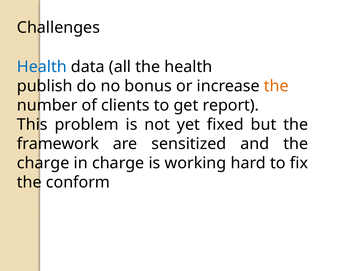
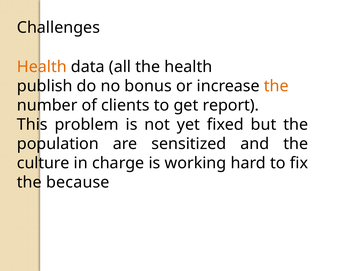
Health colour: blue -> orange (42, 67)
framework: framework -> population (58, 144)
charge: charge -> culture (43, 163)
conform: conform -> because (78, 183)
